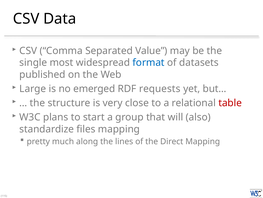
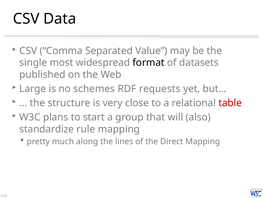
format colour: blue -> black (149, 62)
emerged: emerged -> schemes (94, 89)
files: files -> rule (86, 129)
